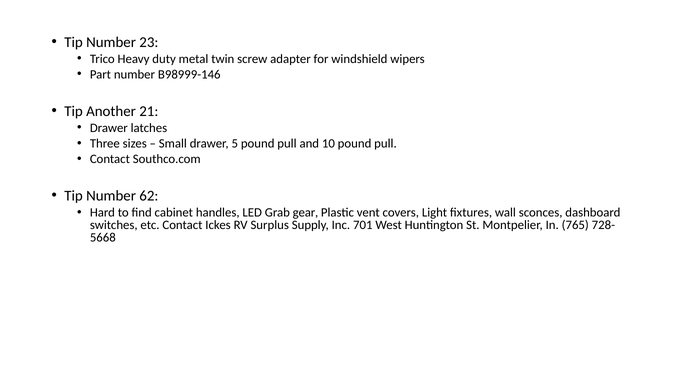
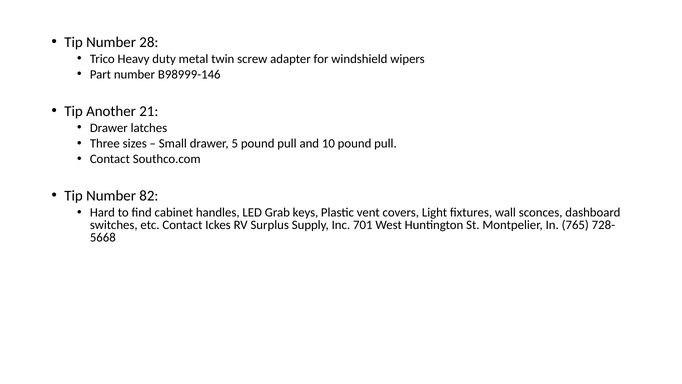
23: 23 -> 28 (149, 42)
62: 62 -> 82 (149, 196)
gear: gear -> keys (305, 213)
